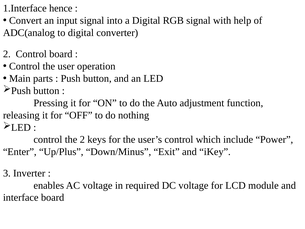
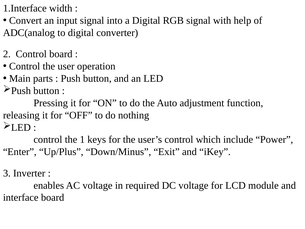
hence: hence -> width (61, 8)
the 2: 2 -> 1 (82, 139)
